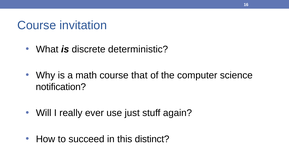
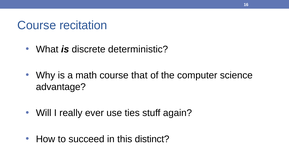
invitation: invitation -> recitation (83, 25)
notification: notification -> advantage (61, 87)
just: just -> ties (132, 113)
